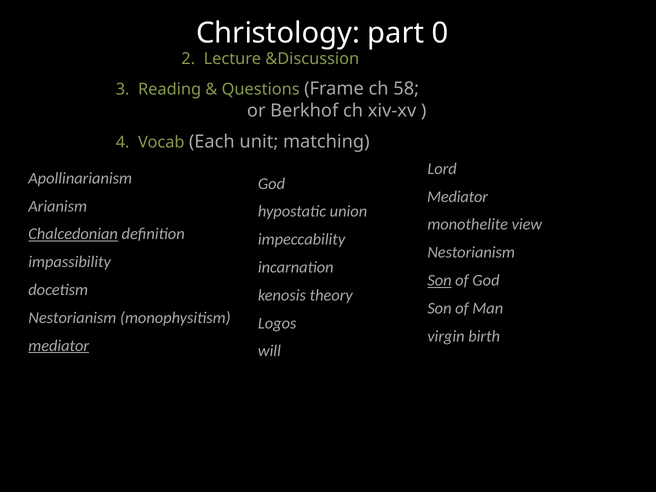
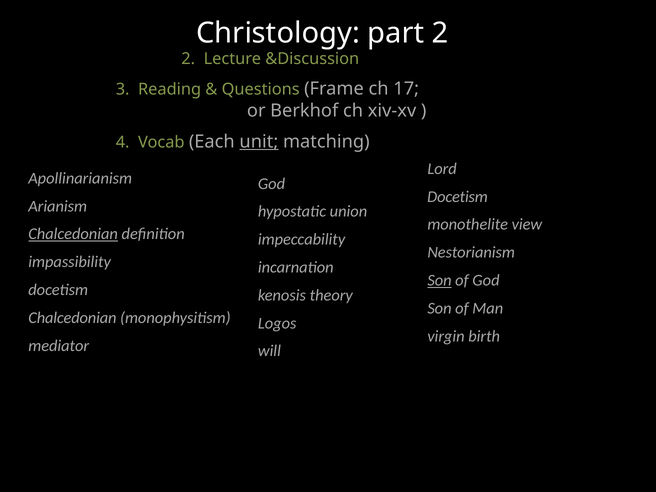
part 0: 0 -> 2 (440, 33)
58: 58 -> 17 (406, 89)
unit underline: none -> present (259, 142)
Mediator: Mediator -> Docetism (457, 197)
Nestorianism: Nestorianism -> Chalcedonian (72, 318)
mediator underline: present -> none (59, 346)
